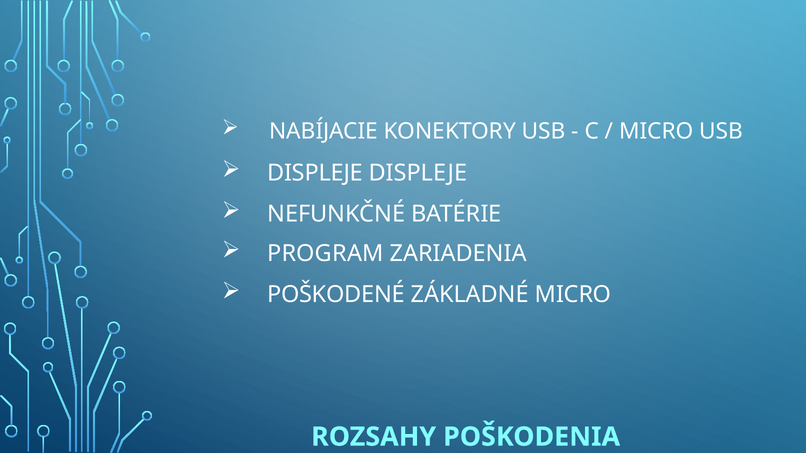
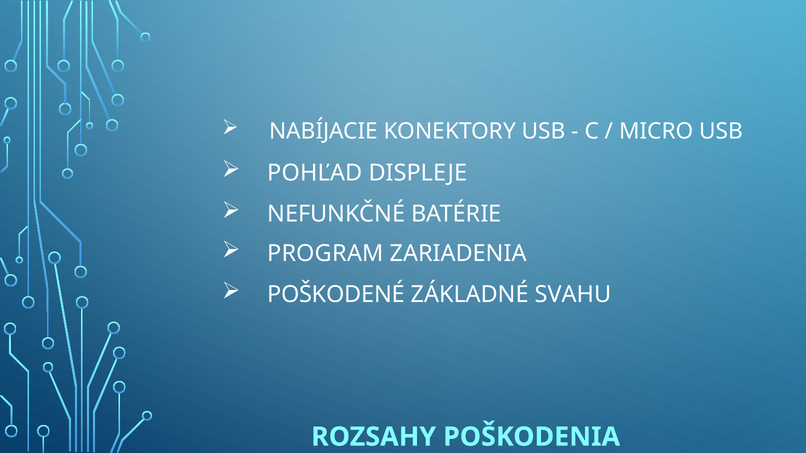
DISPLEJE: DISPLEJE -> POHĽAD (315, 173)
ZÁKLADNÉ MICRO: MICRO -> SVAHU (573, 295)
